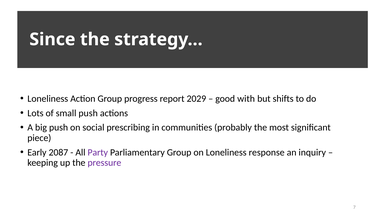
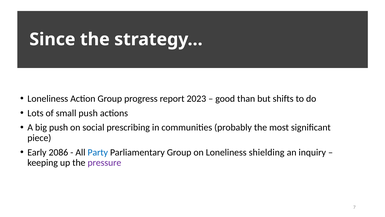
2029: 2029 -> 2023 (196, 98)
with: with -> than (246, 98)
2087: 2087 -> 2086 (58, 152)
Party colour: purple -> blue (98, 152)
response: response -> shielding (267, 152)
